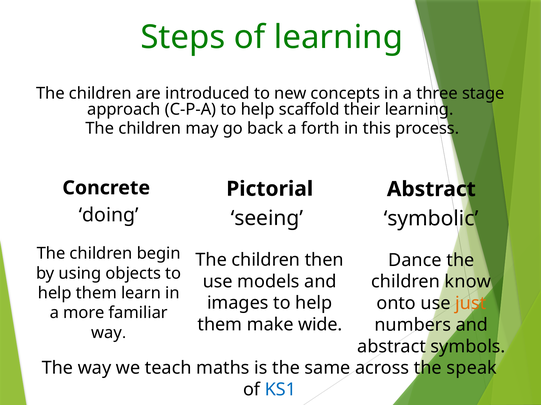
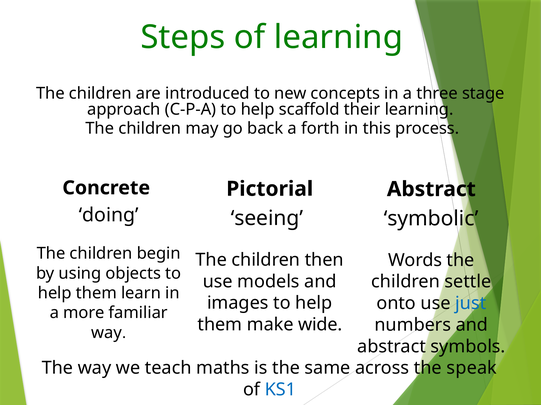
Dance: Dance -> Words (415, 261)
know: know -> settle (468, 282)
just colour: orange -> blue (471, 304)
